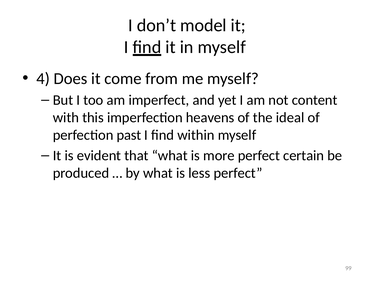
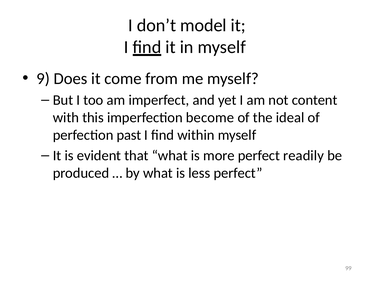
4: 4 -> 9 (43, 78)
heavens: heavens -> become (210, 117)
certain: certain -> readily (304, 155)
